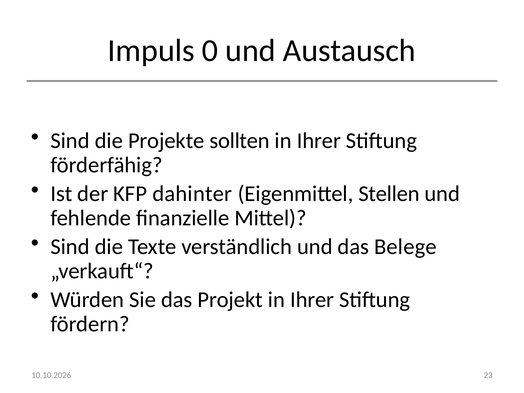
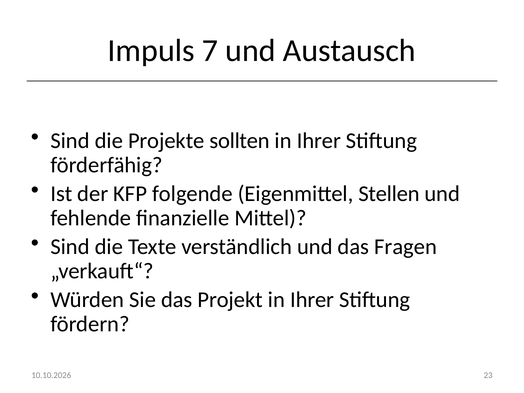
0: 0 -> 7 (210, 51)
dahinter: dahinter -> folgende (192, 194)
Belege: Belege -> Fragen (406, 247)
